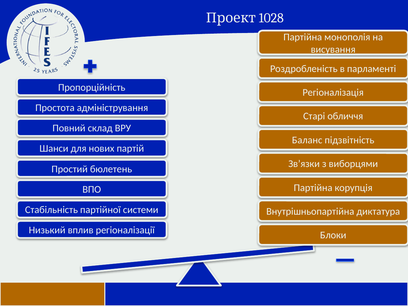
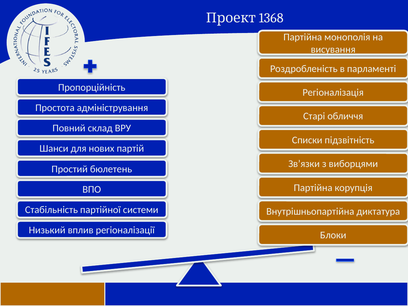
1028: 1028 -> 1368 (271, 18)
Баланс: Баланс -> Списки (307, 140)
